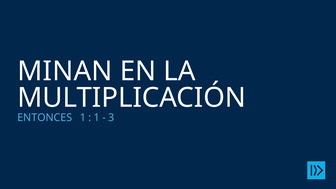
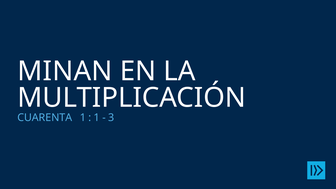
ENTONCES: ENTONCES -> CUARENTA (45, 118)
